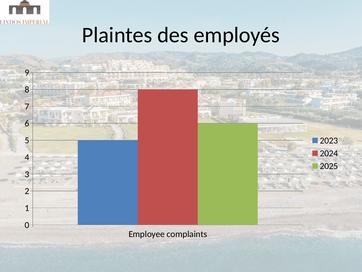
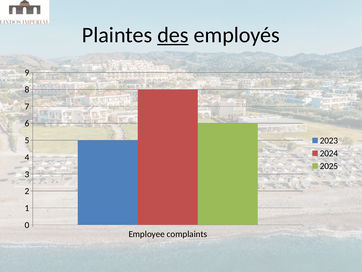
des underline: none -> present (173, 35)
